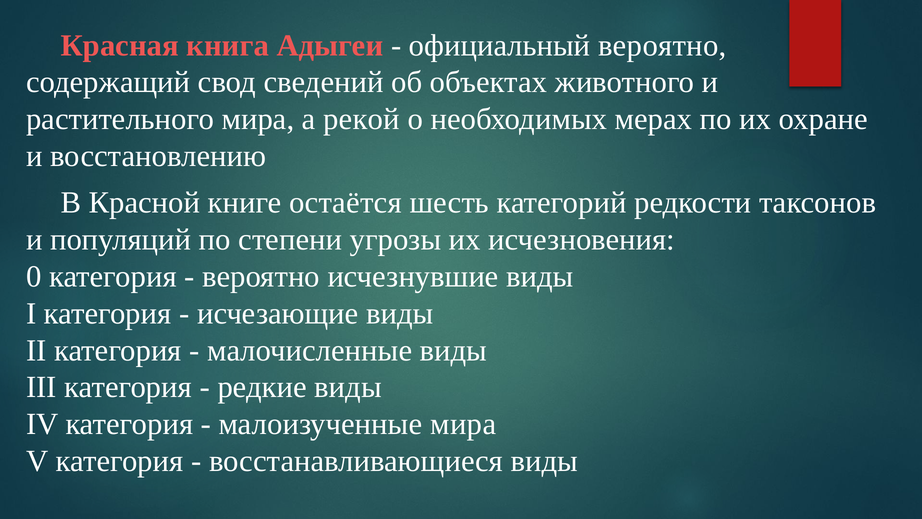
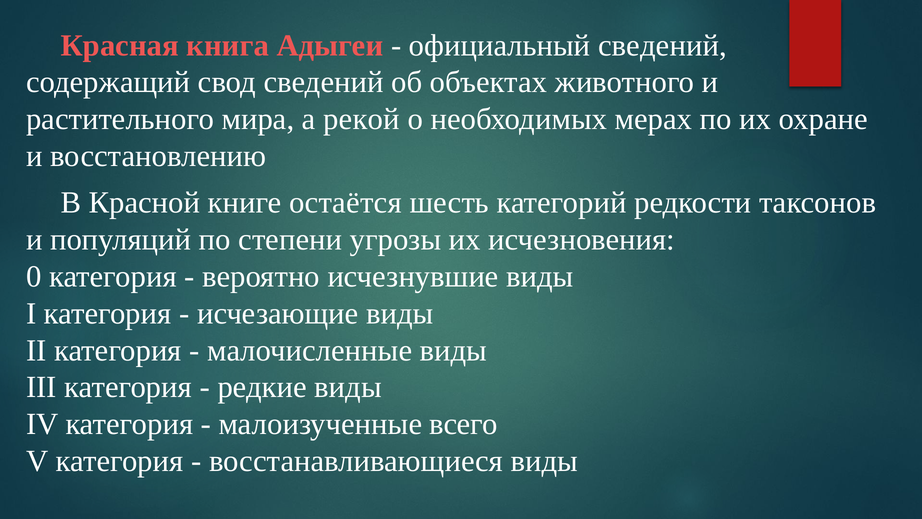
официальный вероятно: вероятно -> сведений (662, 45)
малоизученные мира: мира -> всего (464, 424)
